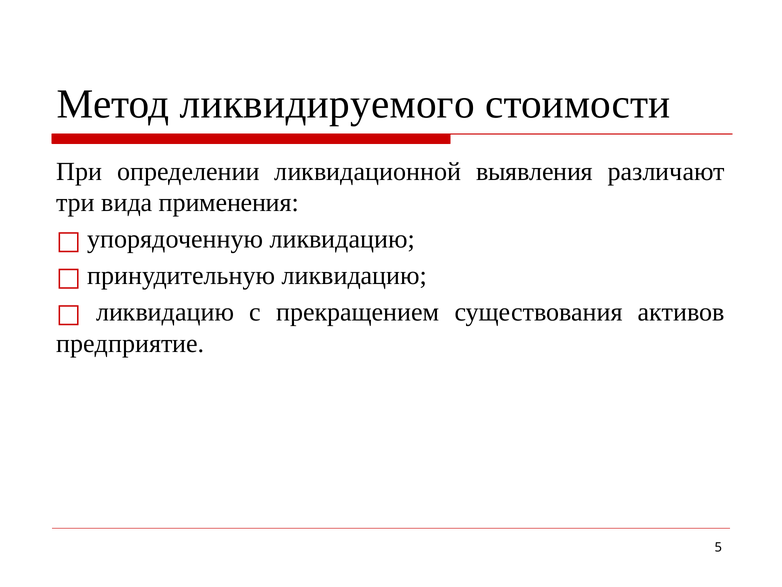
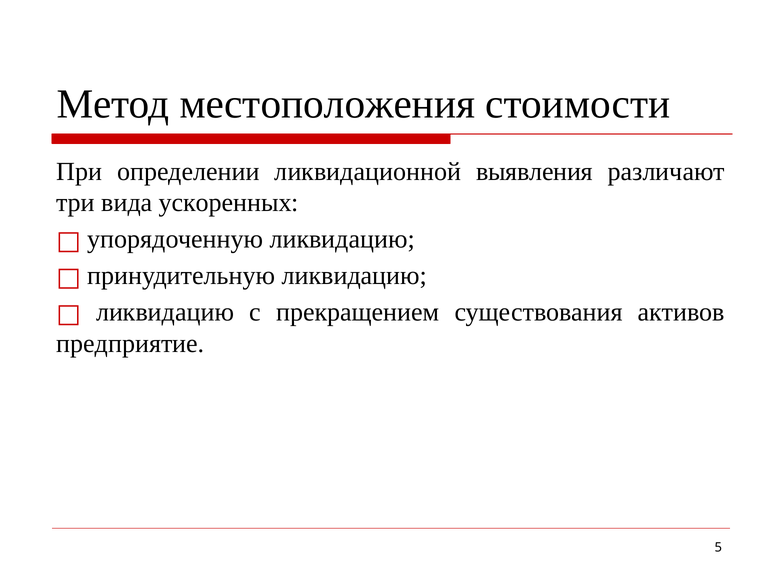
ликвидируемого: ликвидируемого -> местоположения (327, 104)
применения: применения -> ускоренных (229, 203)
